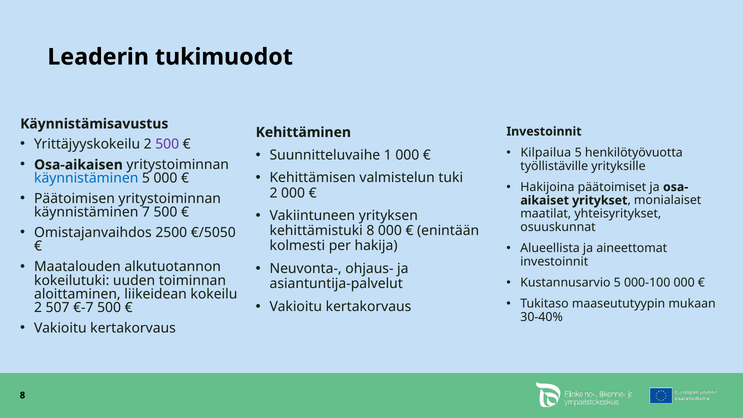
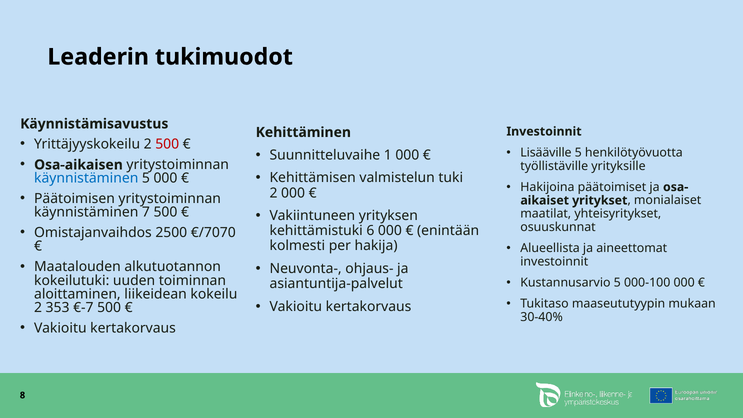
500 colour: purple -> red (167, 144)
Kilpailua: Kilpailua -> Lisääville (546, 153)
€/5050: €/5050 -> €/7070 (213, 233)
kehittämistuki 8: 8 -> 6 (370, 231)
507: 507 -> 353 (58, 307)
